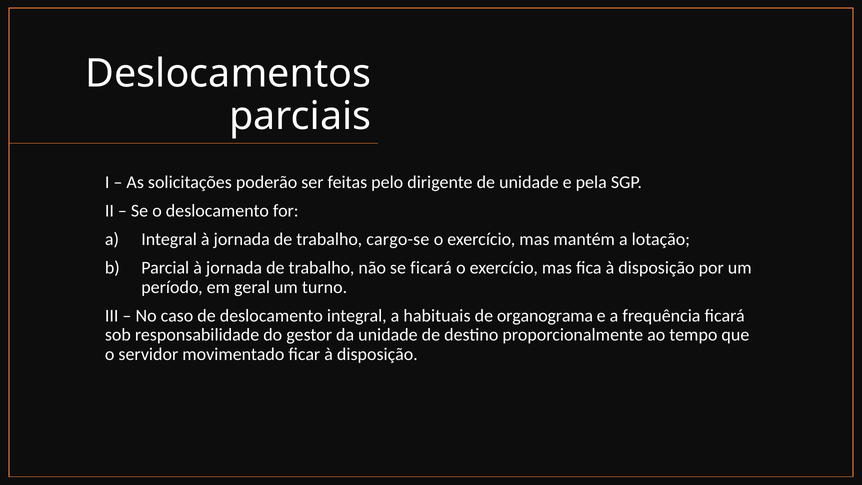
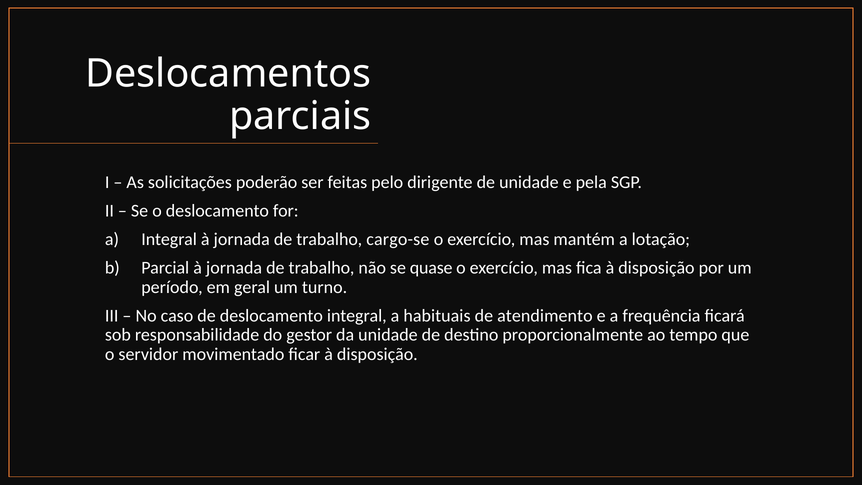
se ficará: ficará -> quase (431, 268)
organograma: organograma -> atendimento (545, 316)
